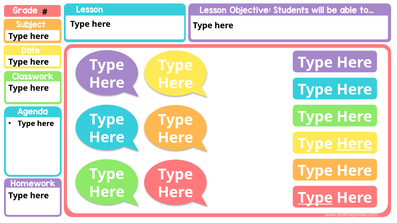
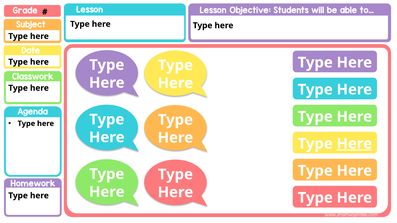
Type underline: present -> none (315, 198)
